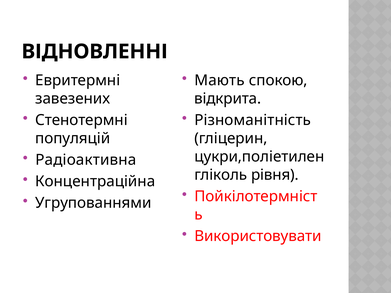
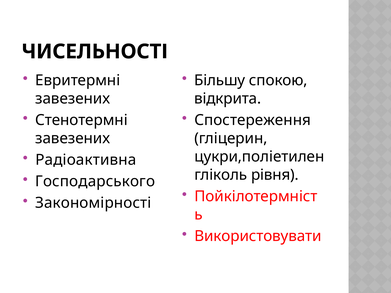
ВІДНОВЛЕННІ: ВІДНОВЛЕННІ -> ЧИСЕЛЬНОСТІ (95, 52)
Мають: Мають -> Більшу (220, 81)
Різноманітність: Різноманітність -> Спостереження (253, 120)
популяцій: популяцій -> завезених (73, 139)
Концентраційна: Концентраційна -> Господарського (95, 182)
Угрупованнями: Угрупованнями -> Закономірності (93, 203)
